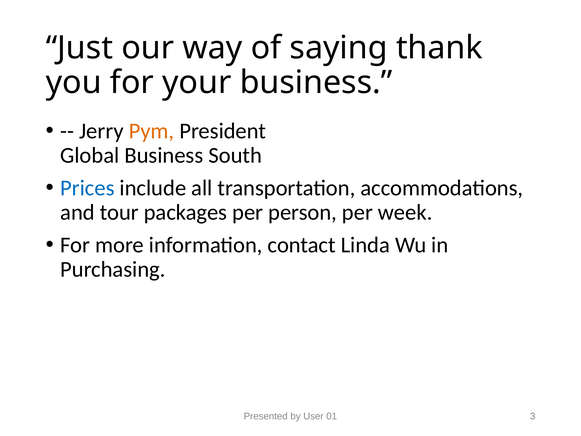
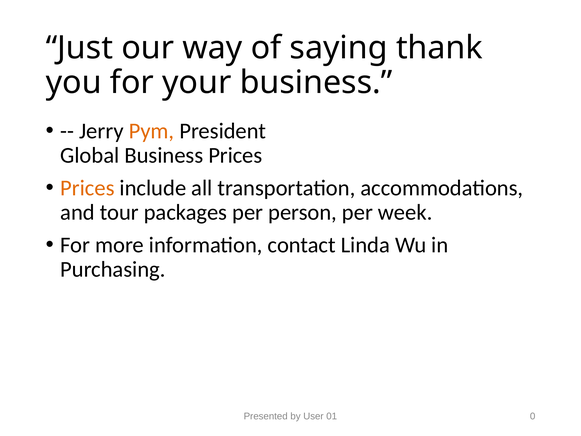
Business South: South -> Prices (235, 155)
Prices colour: blue -> orange (87, 188)
3: 3 -> 0 (533, 416)
